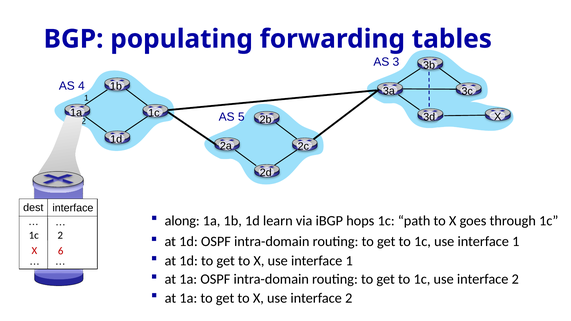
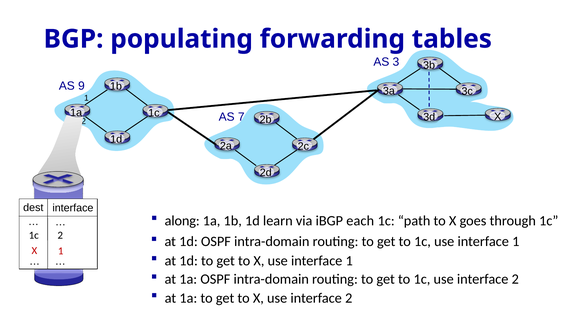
4: 4 -> 9 (81, 86)
5: 5 -> 7 (241, 117)
hops: hops -> each (360, 221)
X 6: 6 -> 1 (61, 251)
